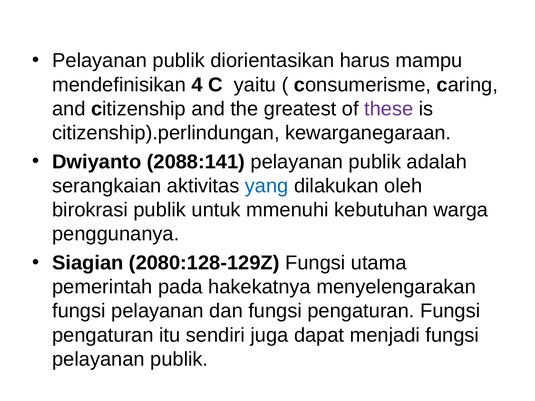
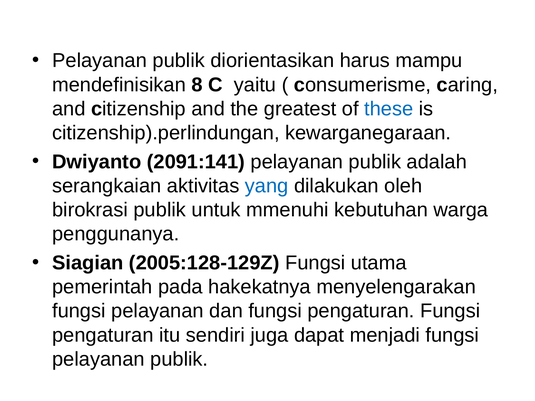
4: 4 -> 8 (197, 85)
these colour: purple -> blue (389, 109)
2088:141: 2088:141 -> 2091:141 (196, 162)
2080:128-129Z: 2080:128-129Z -> 2005:128-129Z (204, 263)
